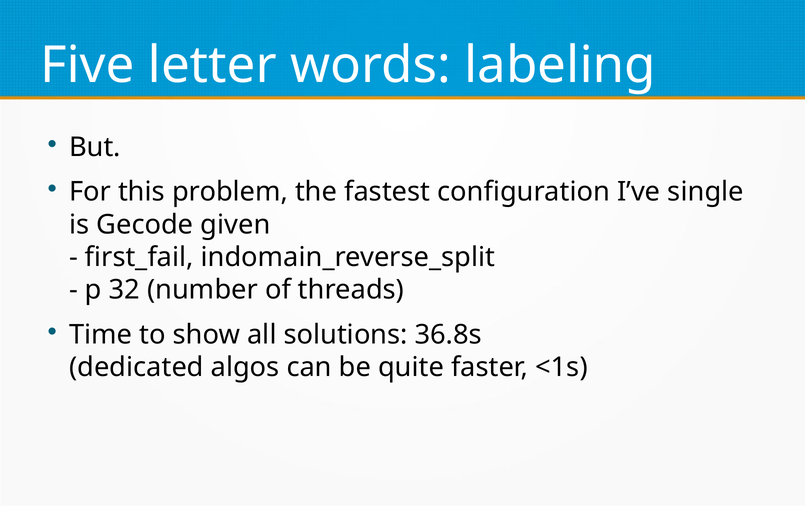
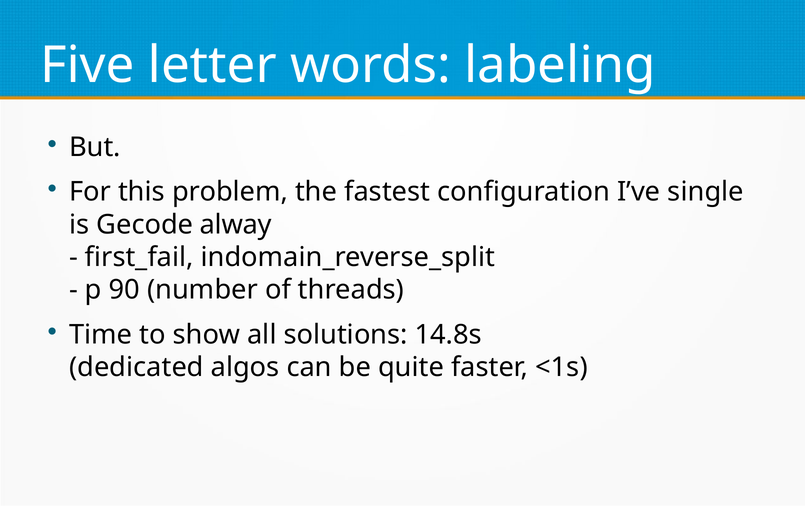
given: given -> alway (236, 225)
32: 32 -> 90 (124, 290)
36.8s: 36.8s -> 14.8s (448, 335)
